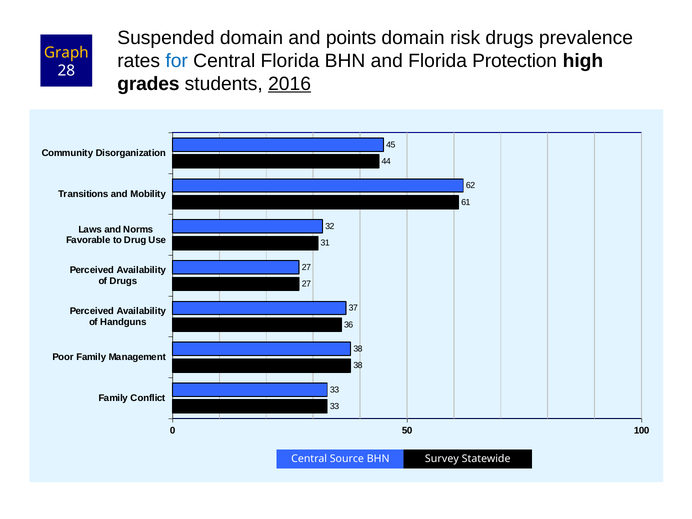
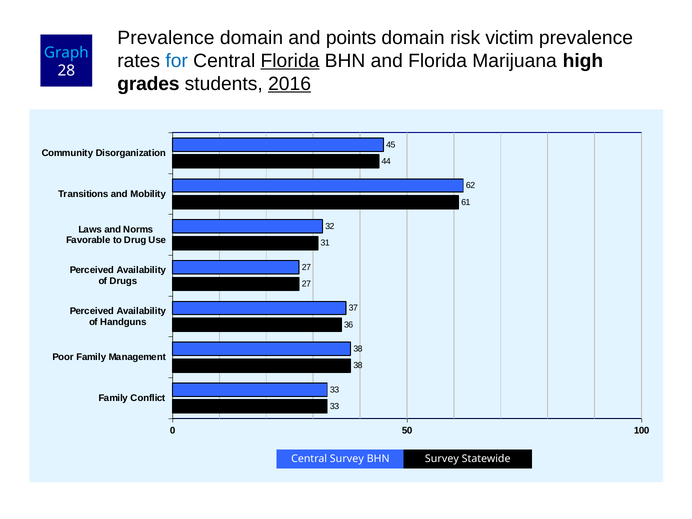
Suspended: Suspended -> Prevalence (166, 38)
risk drugs: drugs -> victim (510, 38)
Graph colour: yellow -> light blue (66, 52)
Florida underline: none -> present (290, 61)
Protection: Protection -> Marijuana (515, 61)
Central Source: Source -> Survey (347, 459)
